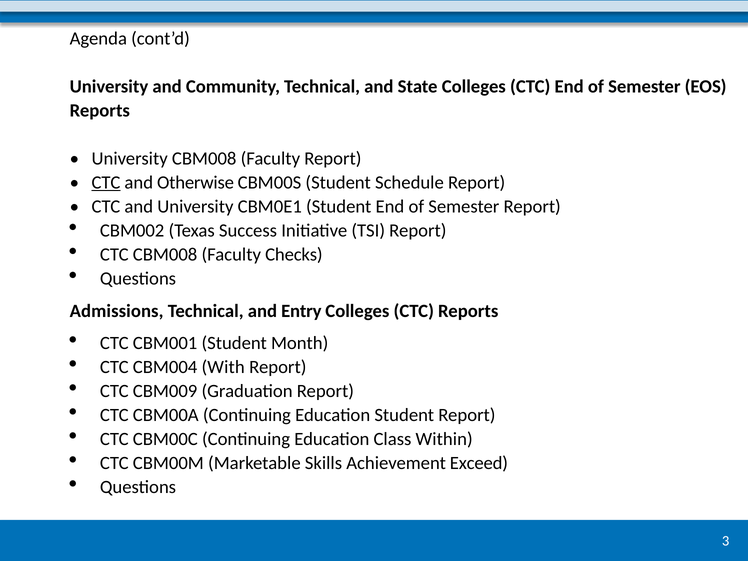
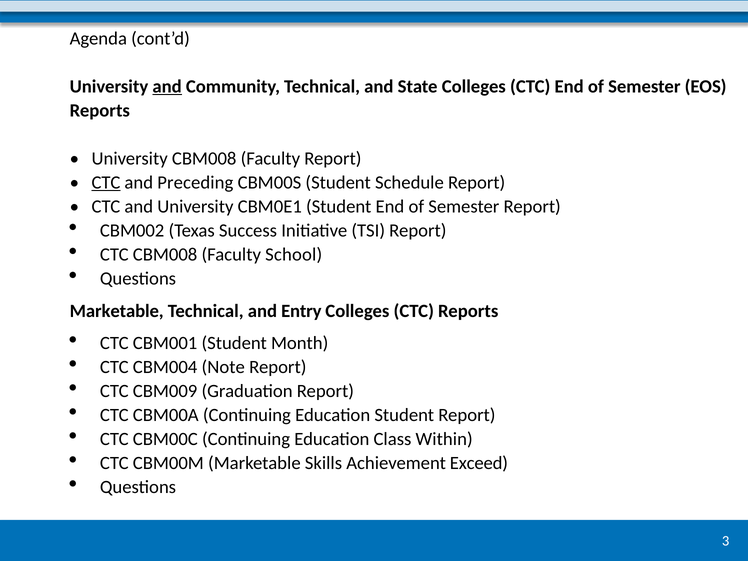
and underline: none -> present (167, 87)
Otherwise: Otherwise -> Preceding (195, 183)
Checks: Checks -> School (294, 255)
Admissions: Admissions -> Marketable (117, 311)
With: With -> Note (223, 367)
